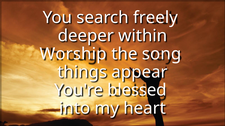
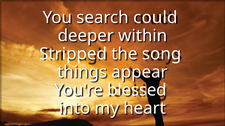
freely: freely -> could (155, 18)
Worship: Worship -> Stripped (73, 54)
